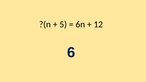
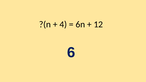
5: 5 -> 4 (63, 24)
